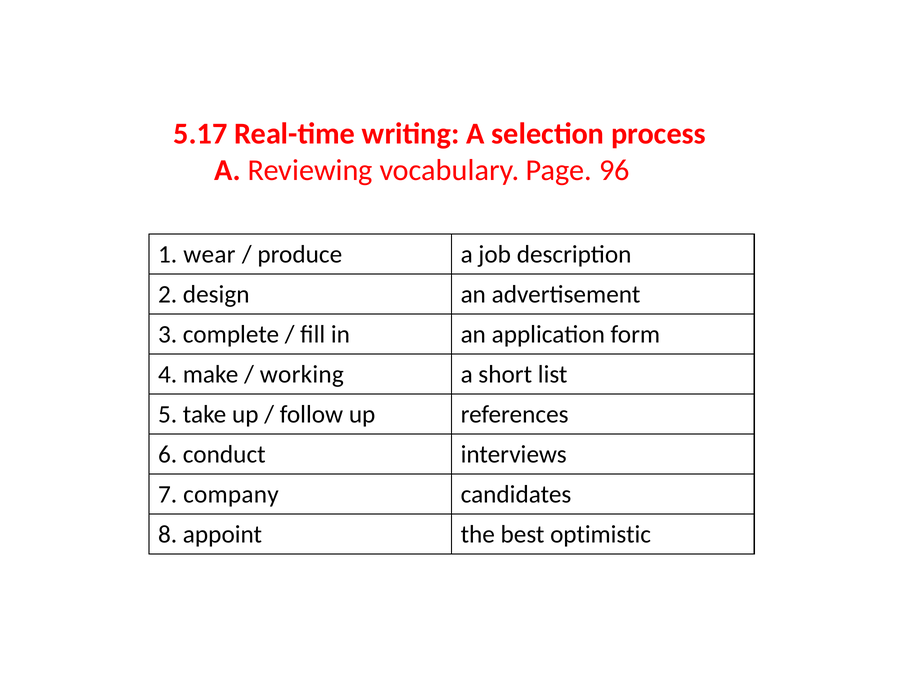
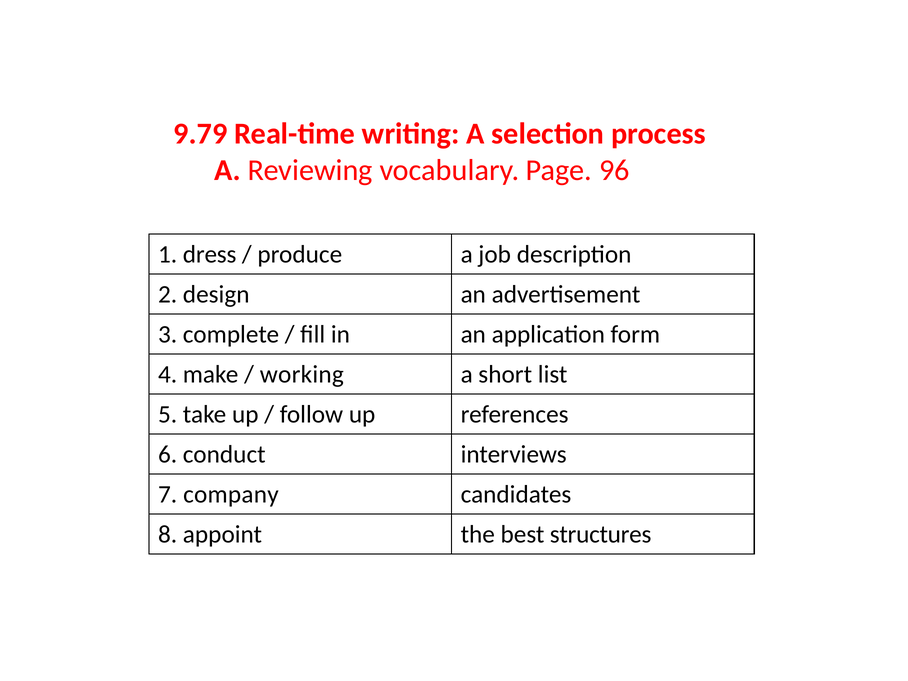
5.17: 5.17 -> 9.79 (200, 134)
wear: wear -> dress (210, 254)
optimistic: optimistic -> structures (601, 534)
